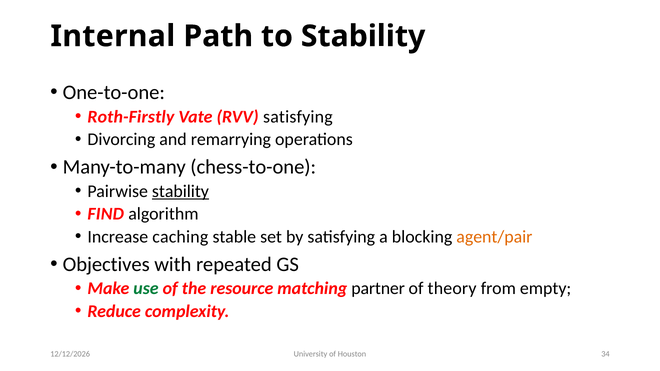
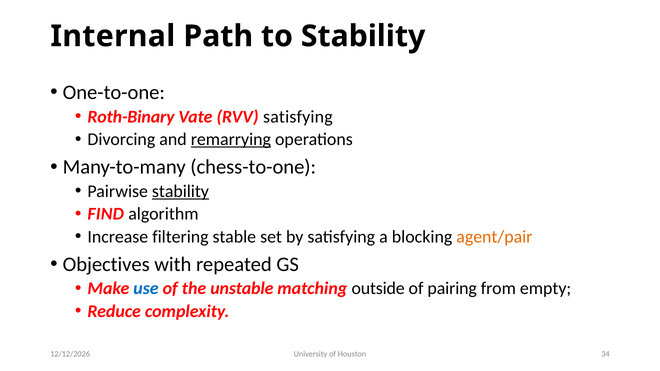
Roth-Firstly: Roth-Firstly -> Roth-Binary (131, 117)
remarrying underline: none -> present (231, 139)
caching: caching -> filtering (180, 237)
use colour: green -> blue (146, 289)
resource: resource -> unstable (242, 289)
partner: partner -> outside (378, 289)
theory: theory -> pairing (452, 289)
